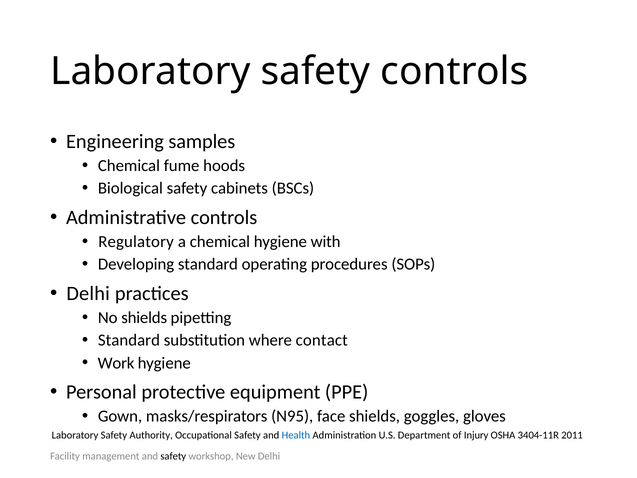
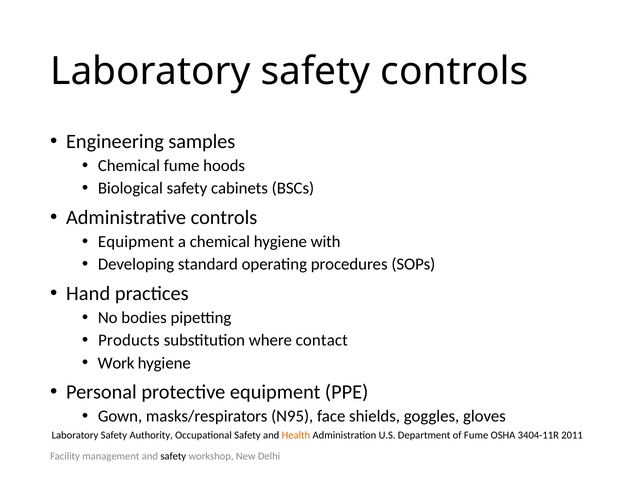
Regulatory: Regulatory -> Equipment (136, 242)
Delhi: Delhi -> Hand (88, 293)
No shields: shields -> bodies (144, 318)
Standard: Standard -> Products (129, 340)
Health colour: blue -> orange (296, 435)
of Injury: Injury -> Fume (476, 435)
